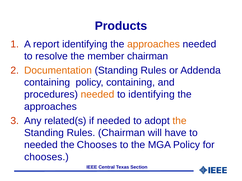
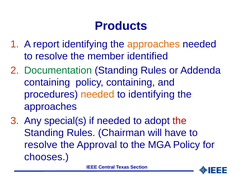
member chairman: chairman -> identified (148, 56)
Documentation colour: orange -> green (58, 70)
related(s: related(s -> special(s (65, 121)
the colour: orange -> red (180, 121)
needed: needed -> resolve (41, 145)
the Chooses: Chooses -> Approval (97, 145)
